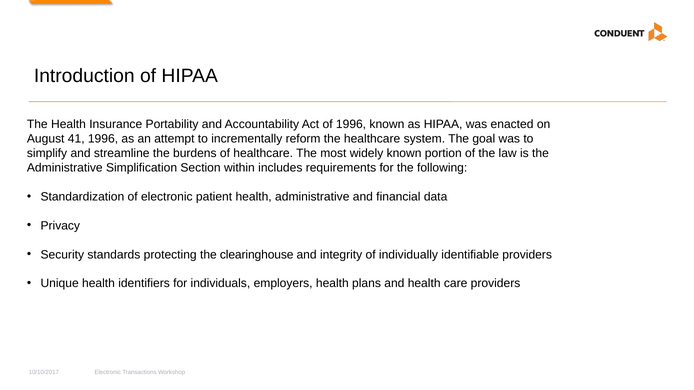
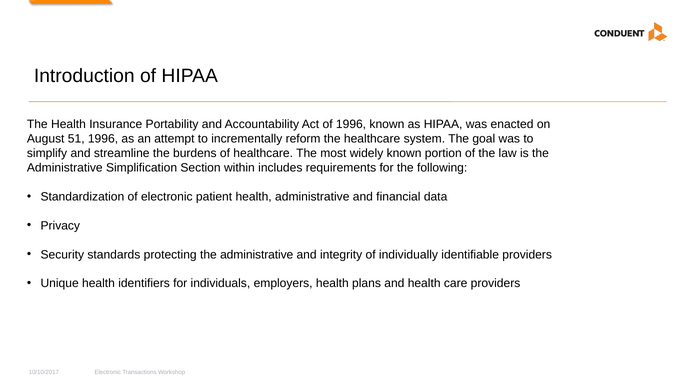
41: 41 -> 51 (76, 139)
protecting the clearinghouse: clearinghouse -> administrative (257, 255)
